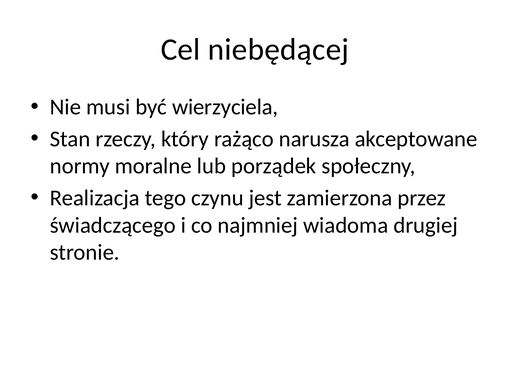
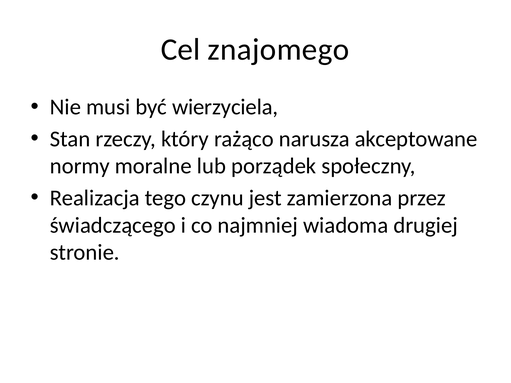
niebędącej: niebędącej -> znajomego (278, 49)
